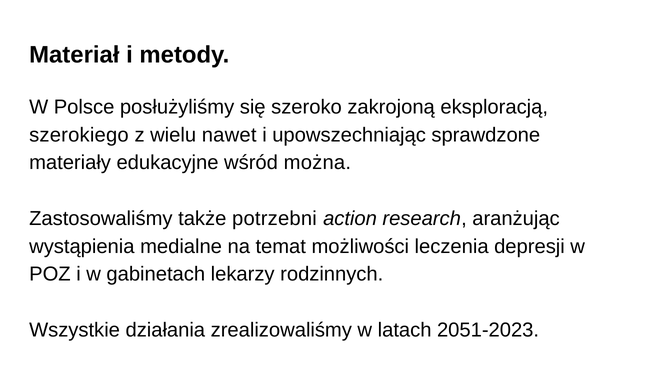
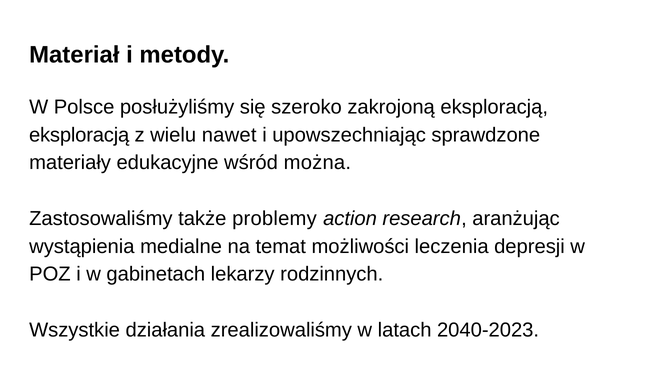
szerokiego: szerokiego -> eksploracją (79, 135)
potrzebni: potrzebni -> problemy (274, 219)
2051-2023: 2051-2023 -> 2040-2023 (488, 330)
